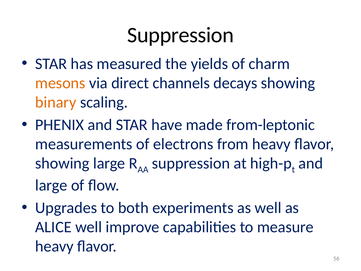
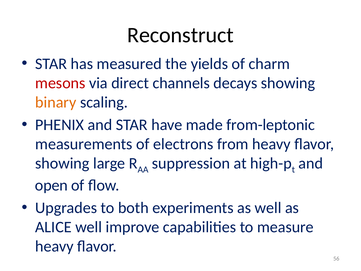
Suppression: Suppression -> Reconstruct (180, 35)
mesons colour: orange -> red (60, 83)
large: large -> open (51, 185)
